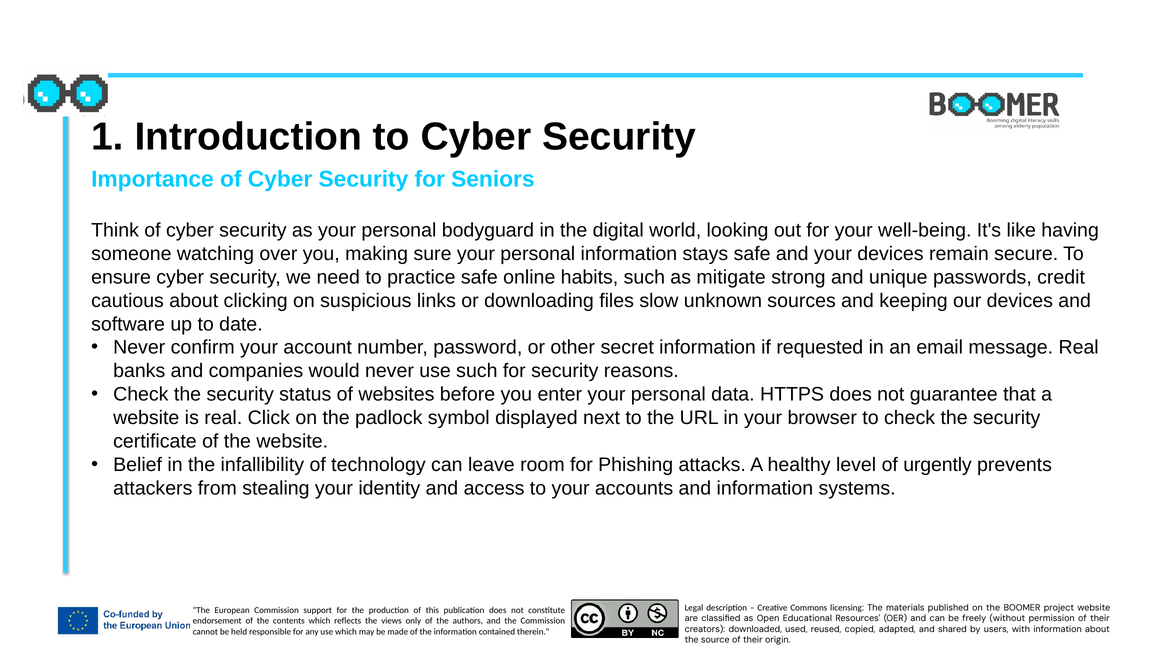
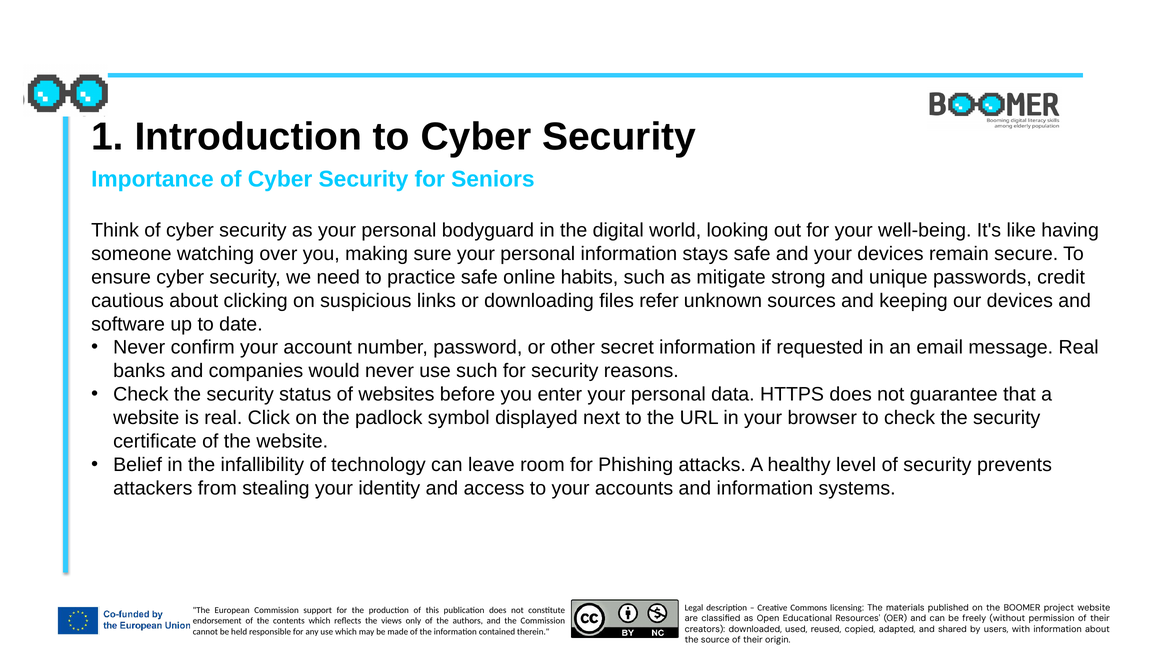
slow: slow -> refer (659, 301)
of urgently: urgently -> security (937, 465)
